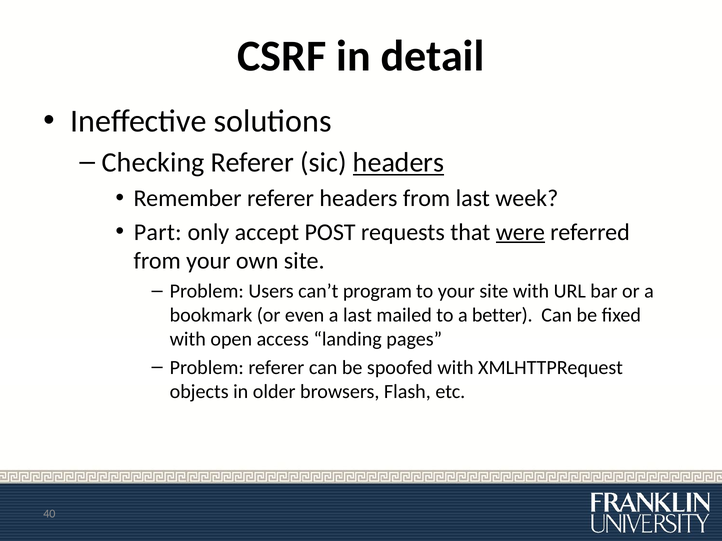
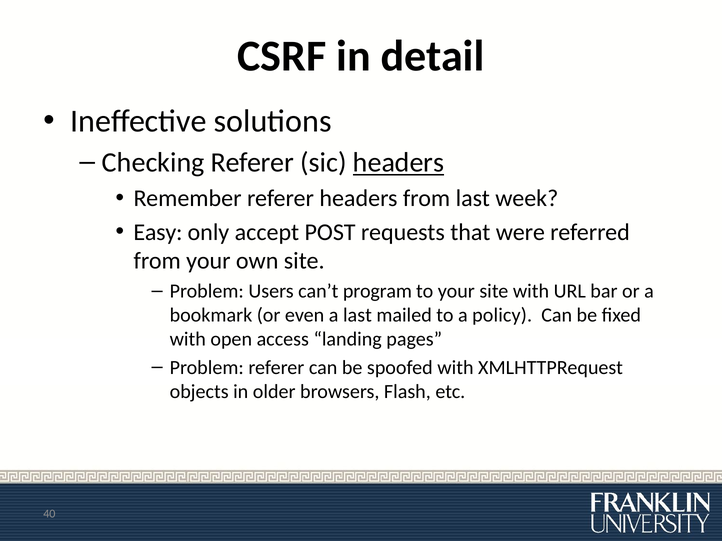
Part: Part -> Easy (158, 232)
were underline: present -> none (520, 232)
better: better -> policy (502, 316)
